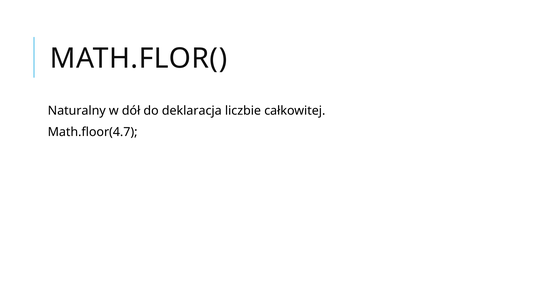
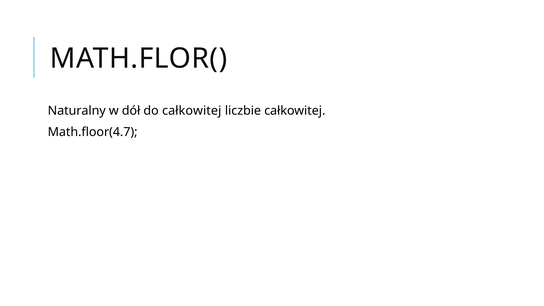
do deklaracja: deklaracja -> całkowitej (192, 111)
